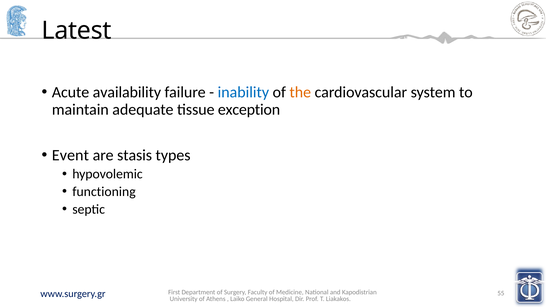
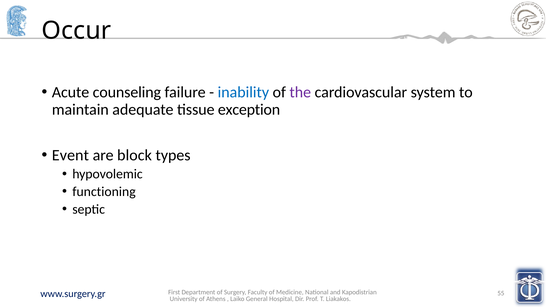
Latest: Latest -> Occur (76, 31)
availability: availability -> counseling (127, 92)
the colour: orange -> purple (300, 92)
stasis: stasis -> block (134, 155)
